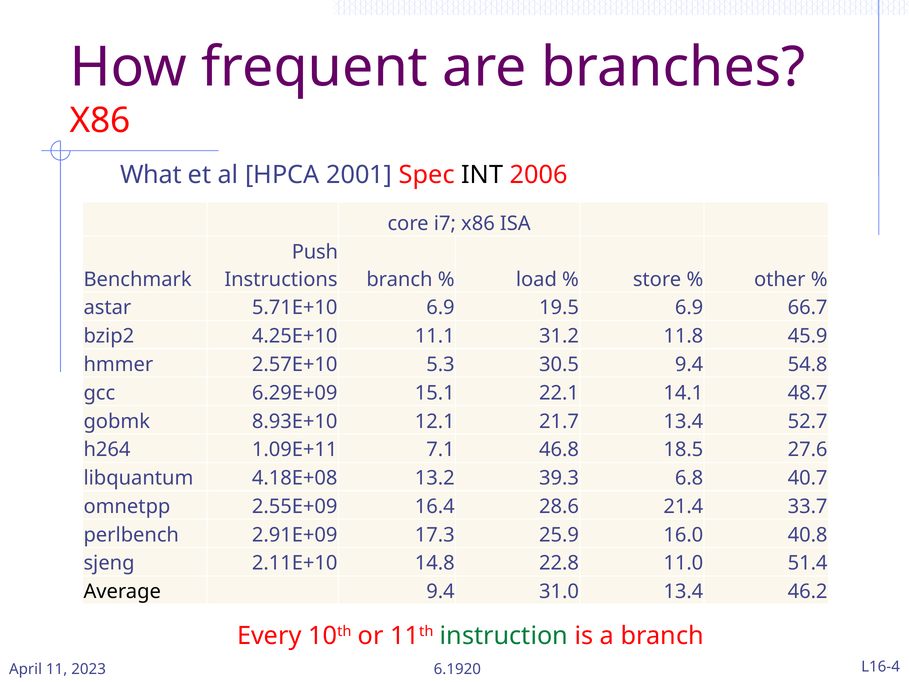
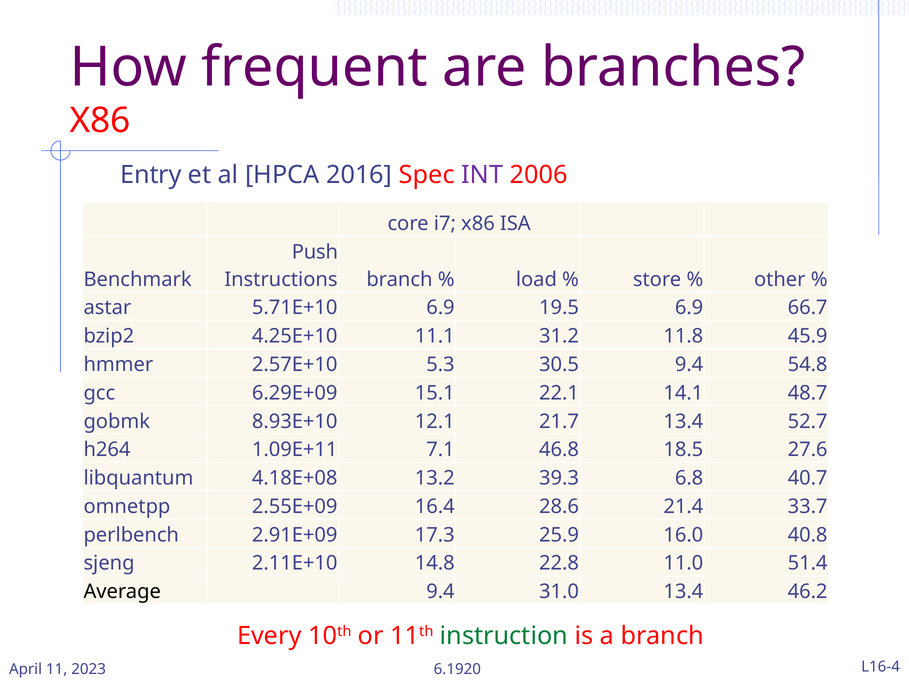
What: What -> Entry (151, 175)
2001: 2001 -> 2016 (359, 175)
INT colour: black -> purple (482, 175)
